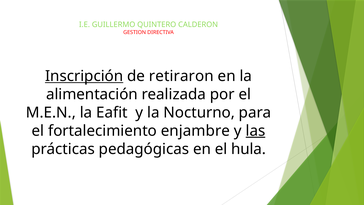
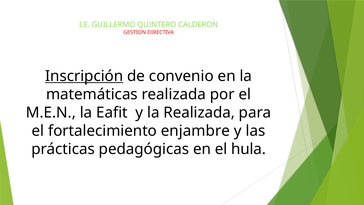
retiraron: retiraron -> convenio (181, 76)
alimentación: alimentación -> matemáticas (92, 94)
la Nocturno: Nocturno -> Realizada (199, 112)
las underline: present -> none (255, 131)
